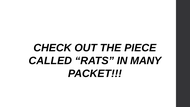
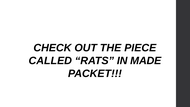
MANY: MANY -> MADE (146, 61)
